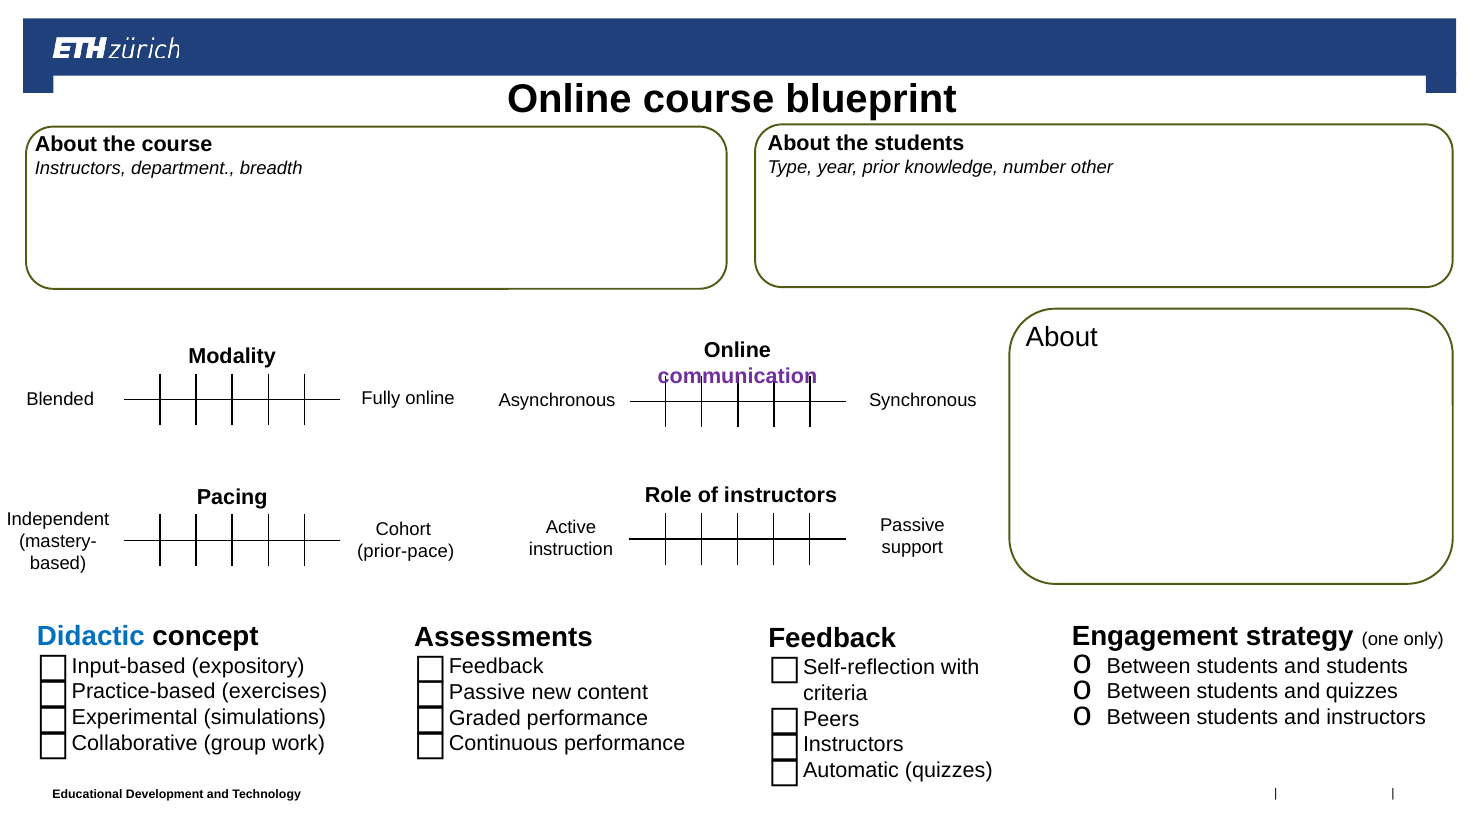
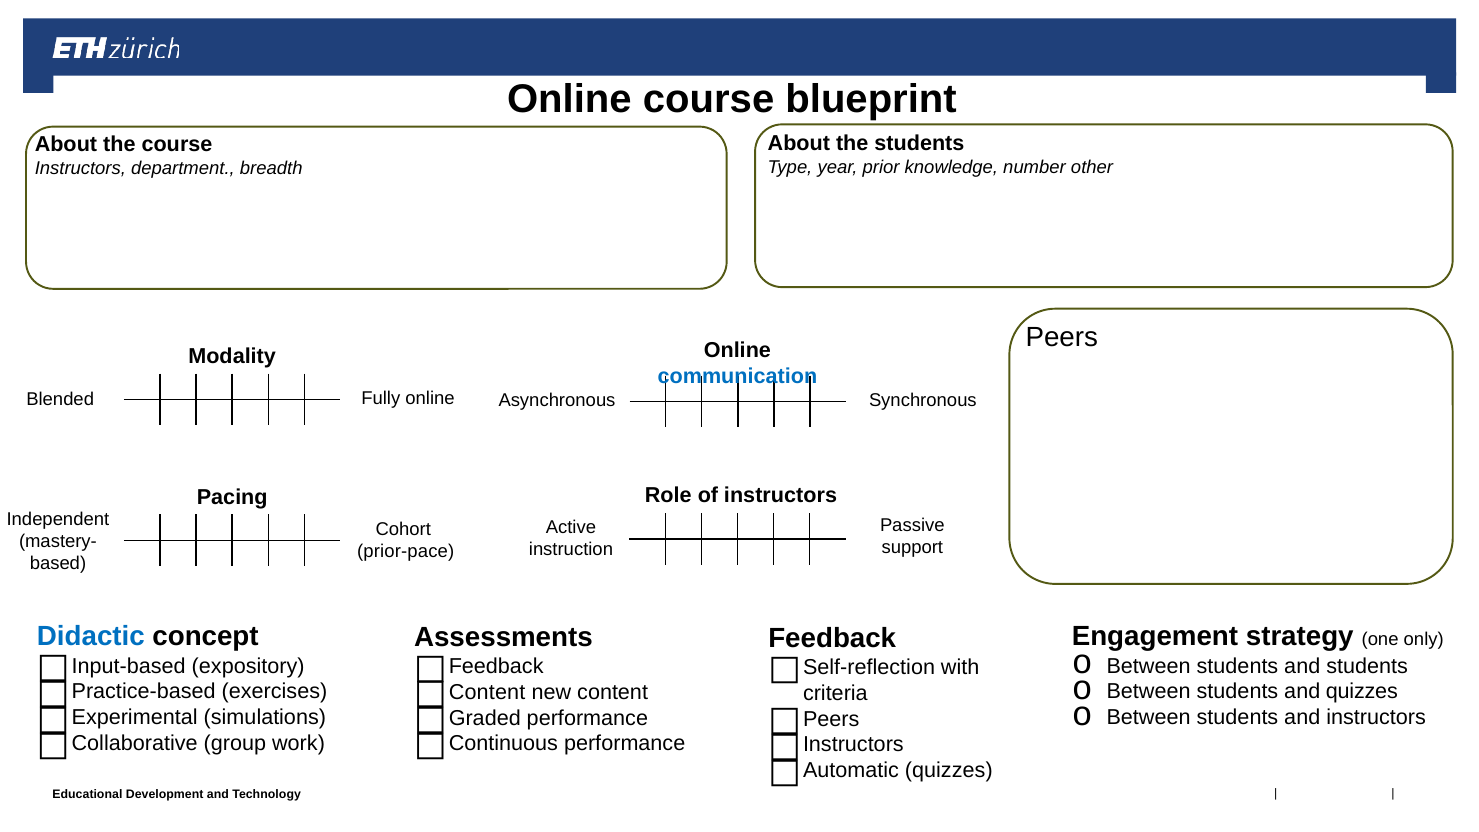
About: About -> Peers (1062, 338)
communication colour: purple -> blue (737, 376)
Passive: Passive -> Content (487, 692)
